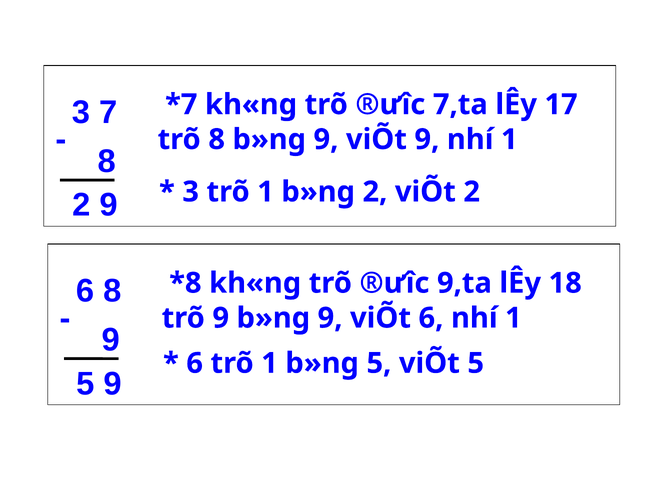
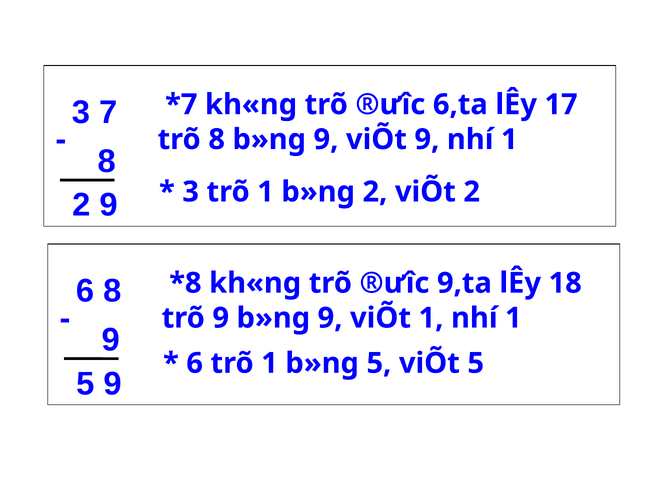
7,ta: 7,ta -> 6,ta (460, 104)
viÕt 6: 6 -> 1 (431, 318)
